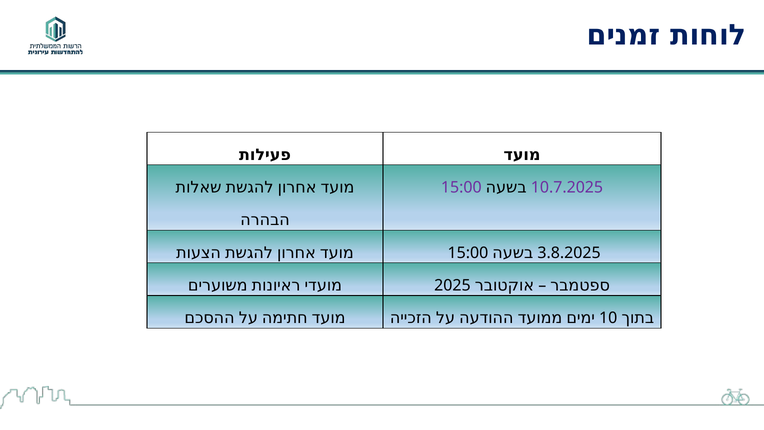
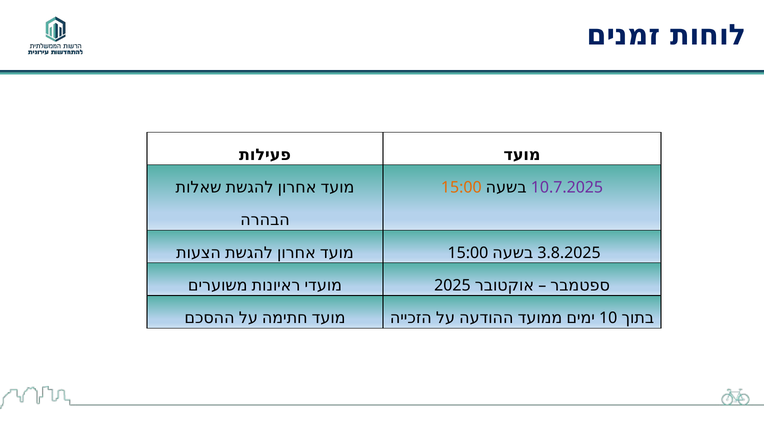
15:00 colour: purple -> orange (461, 187)
